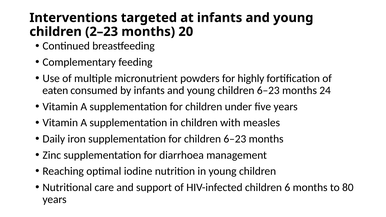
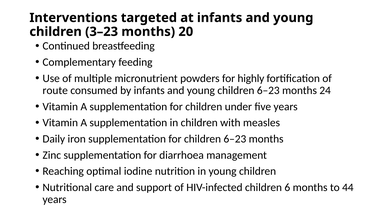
2–23: 2–23 -> 3–23 (102, 32)
eaten: eaten -> route (55, 91)
80: 80 -> 44 (348, 187)
